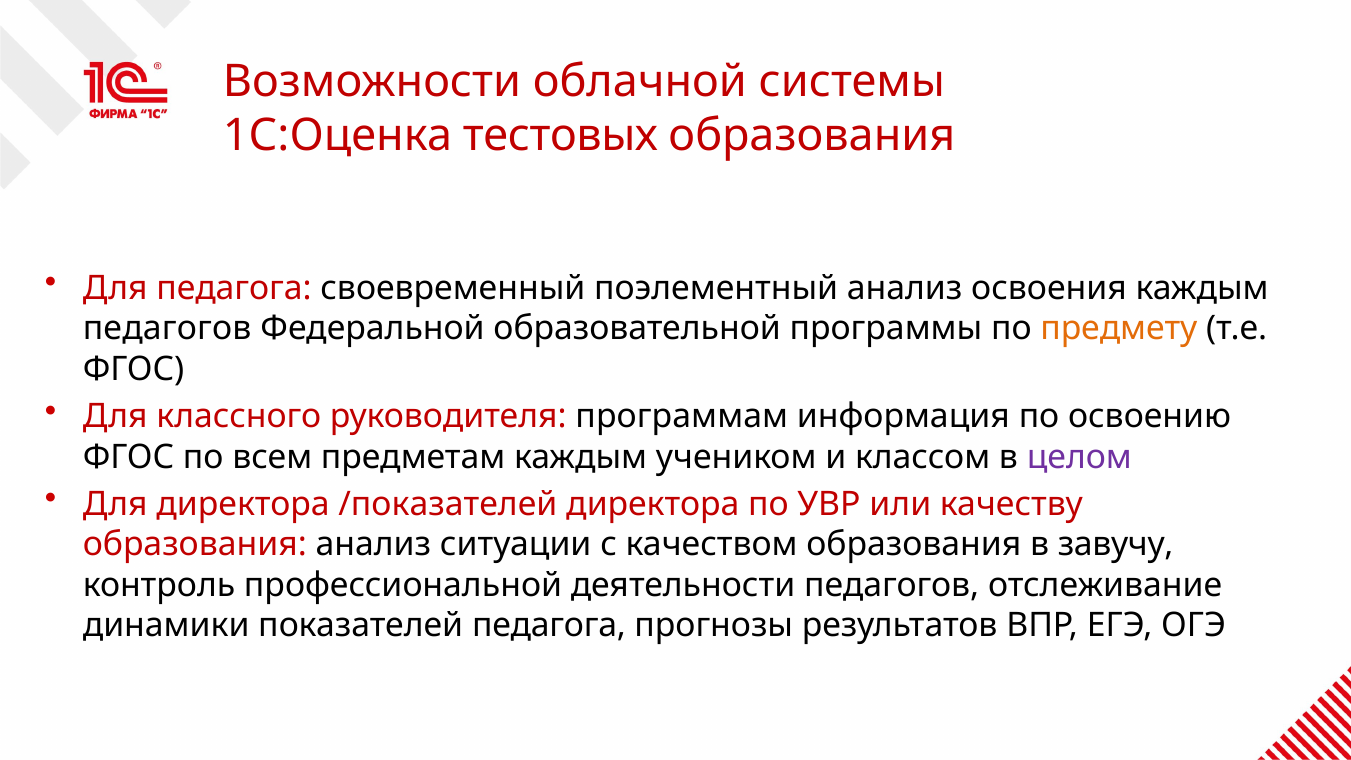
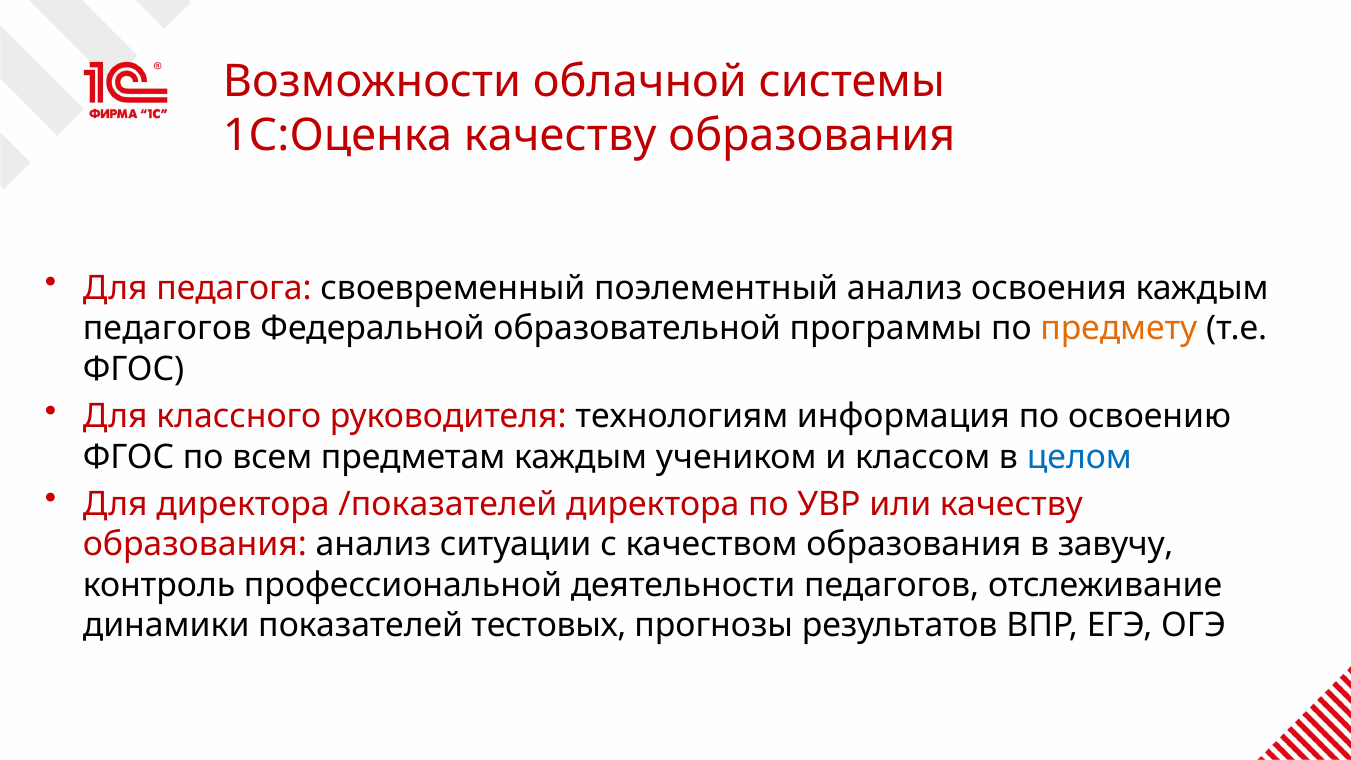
1С:Оценка тестовых: тестовых -> качеству (560, 135)
программам: программам -> технологиям (682, 416)
целом colour: purple -> blue (1079, 457)
показателей педагога: педагога -> тестовых (549, 626)
